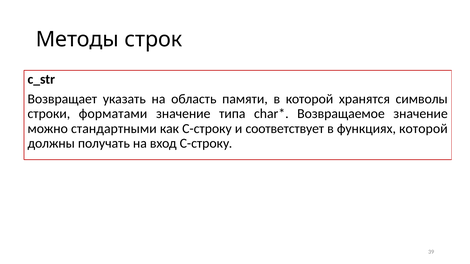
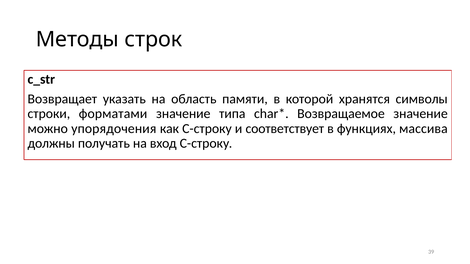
стандартными: стандартными -> упорядочения (114, 129)
функциях которой: которой -> массива (423, 129)
